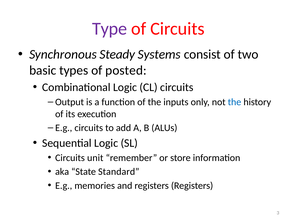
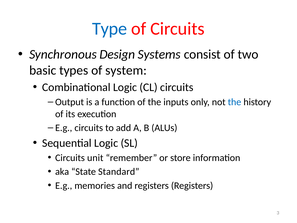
Type colour: purple -> blue (110, 29)
Steady: Steady -> Design (117, 54)
posted: posted -> system (126, 70)
